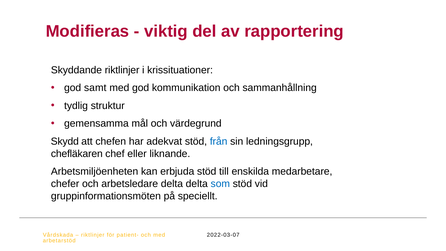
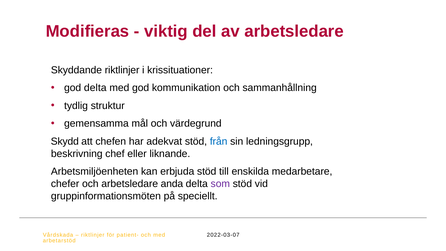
av rapportering: rapportering -> arbetsledare (294, 31)
god samt: samt -> delta (95, 88)
chefläkaren: chefläkaren -> beskrivning (77, 154)
arbetsledare delta: delta -> anda (172, 184)
som colour: blue -> purple (220, 184)
